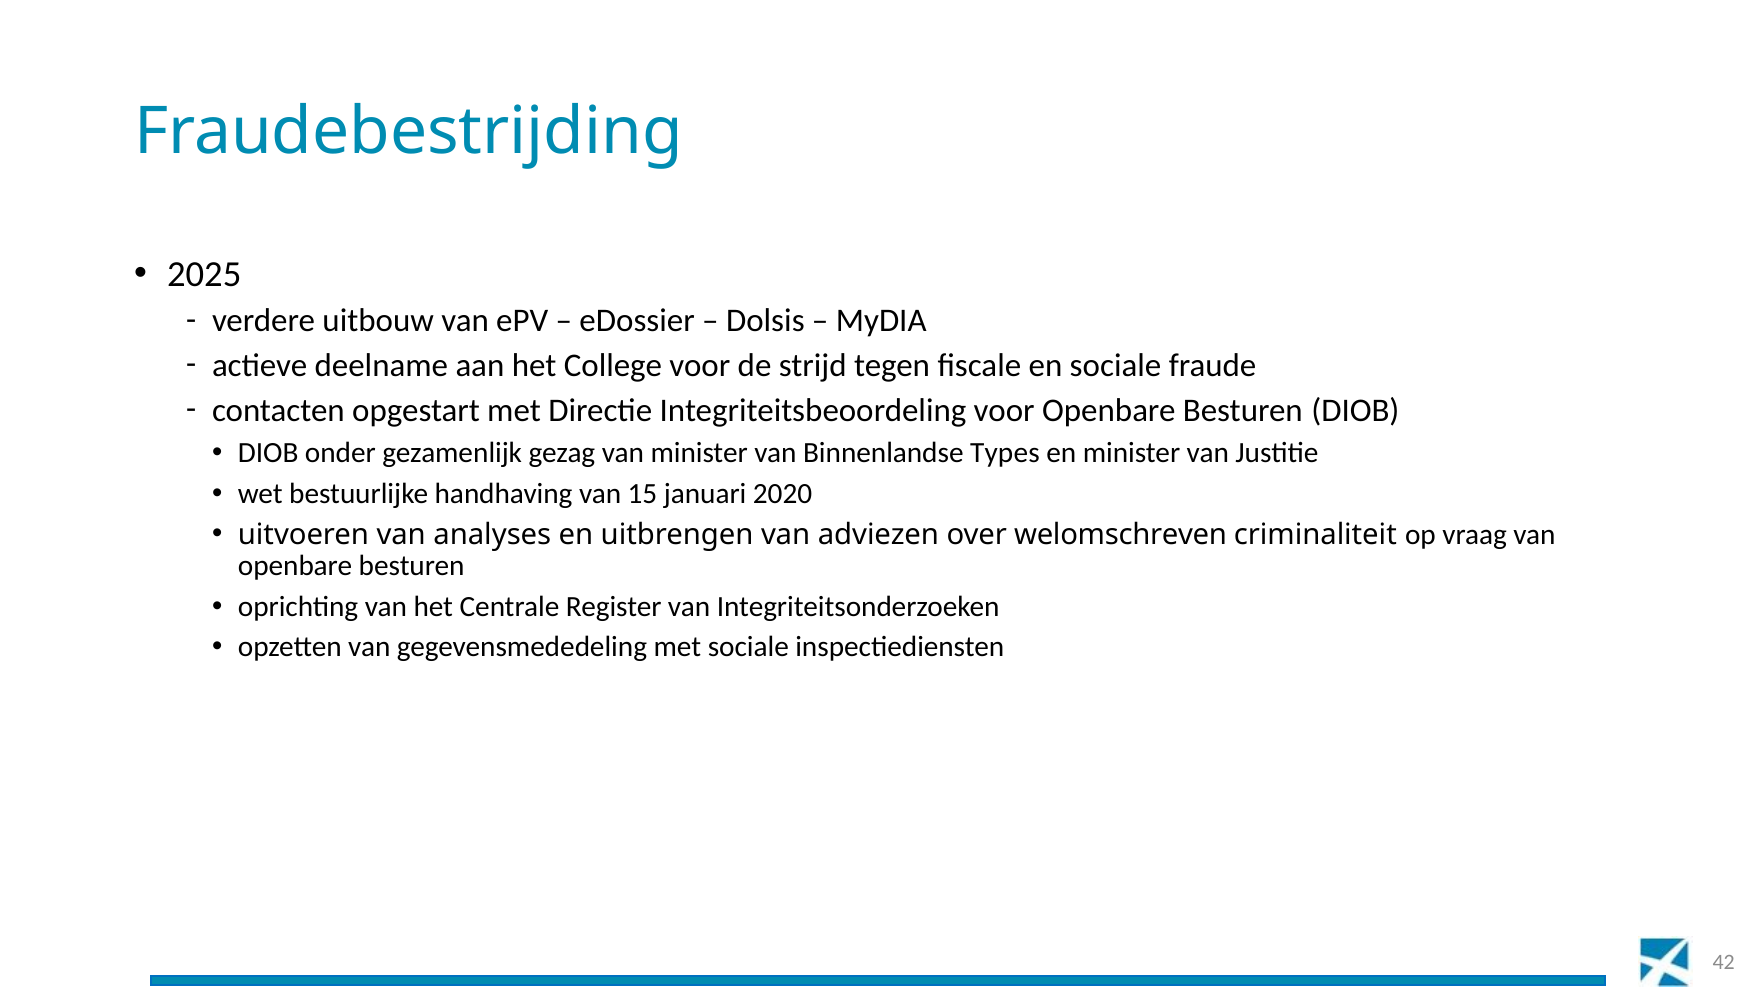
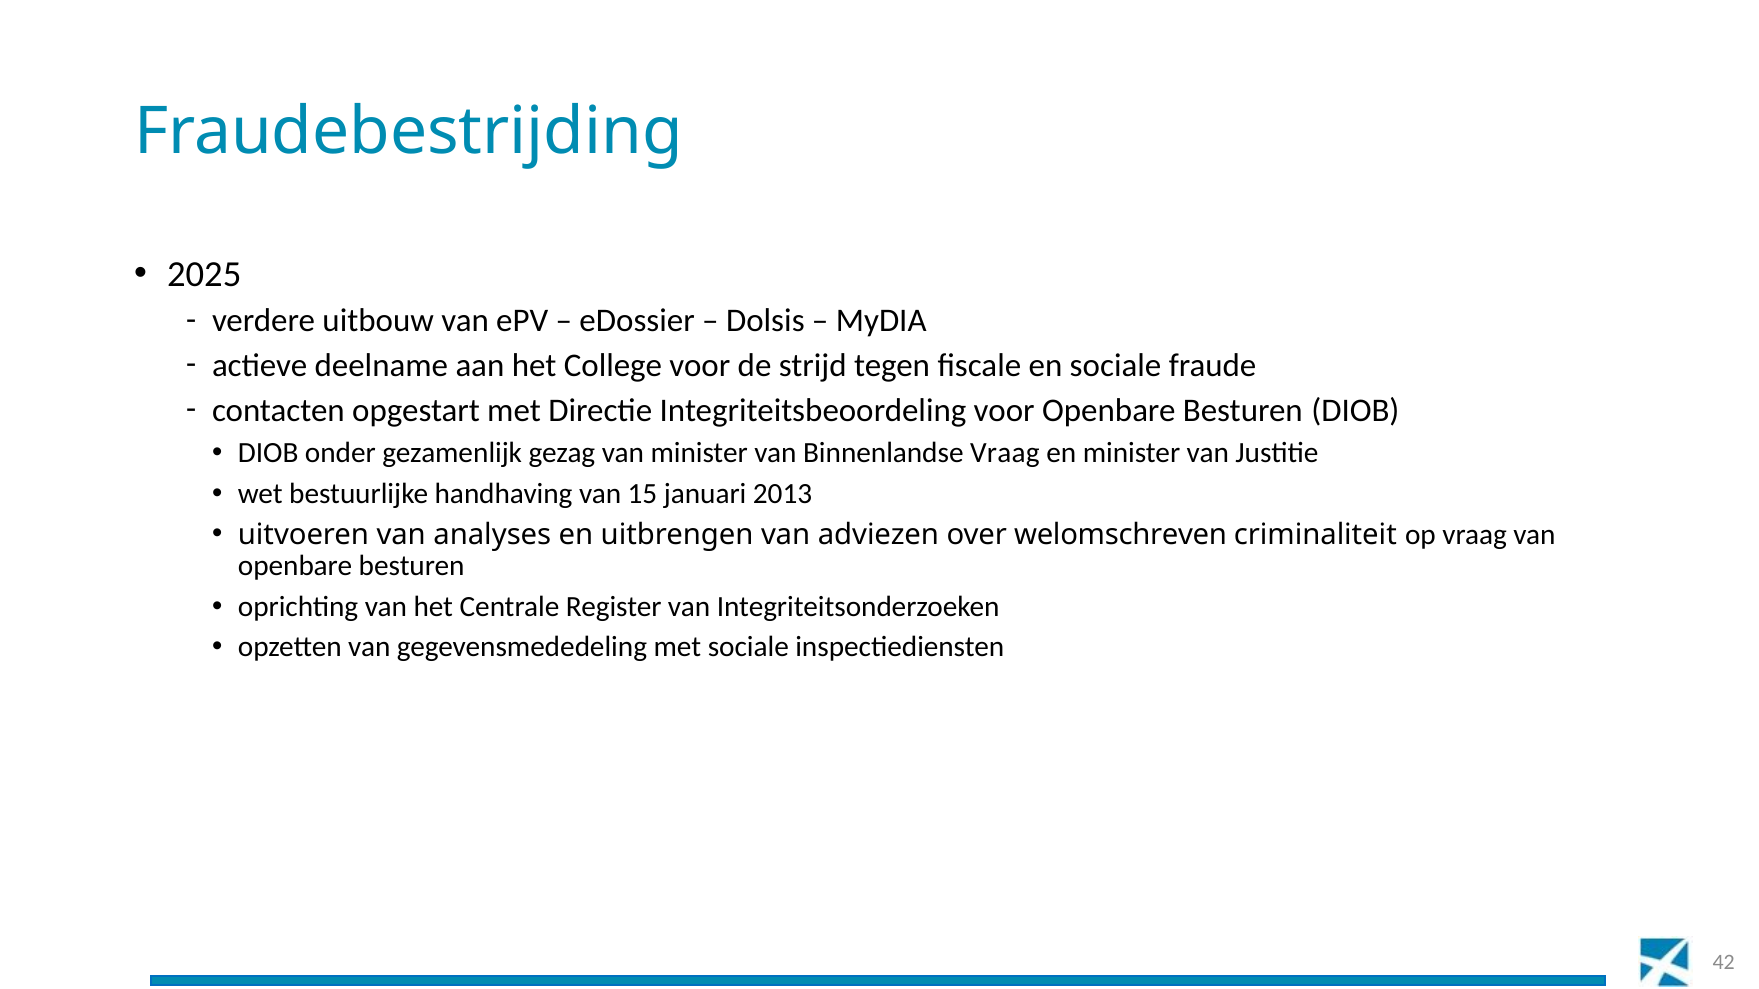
Binnenlandse Types: Types -> Vraag (1005, 453)
2020: 2020 -> 2013 (783, 494)
